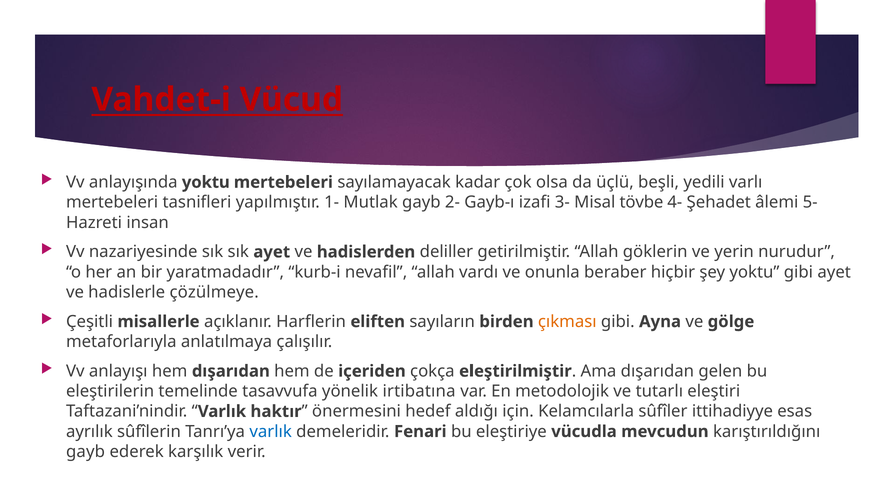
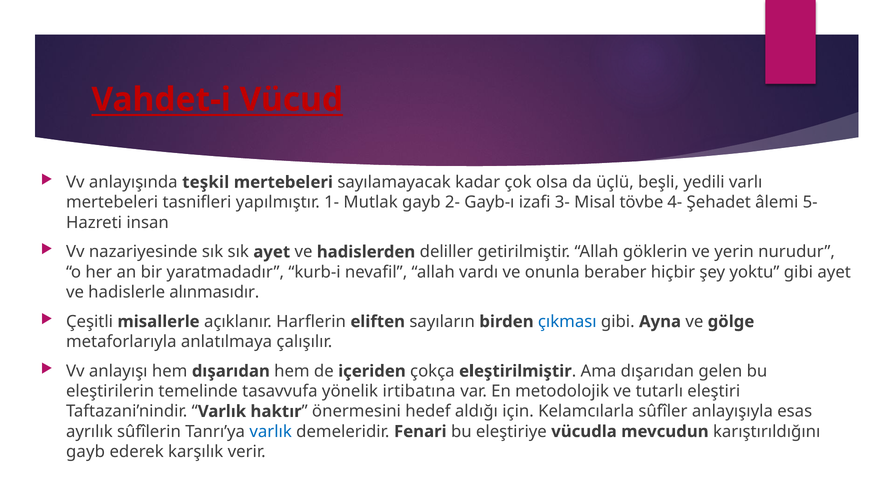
anlayışında yoktu: yoktu -> teşkil (206, 182)
çözülmeye: çözülmeye -> alınmasıdır (214, 292)
çıkması colour: orange -> blue (567, 322)
ittihadiyye: ittihadiyye -> anlayışıyla (732, 411)
